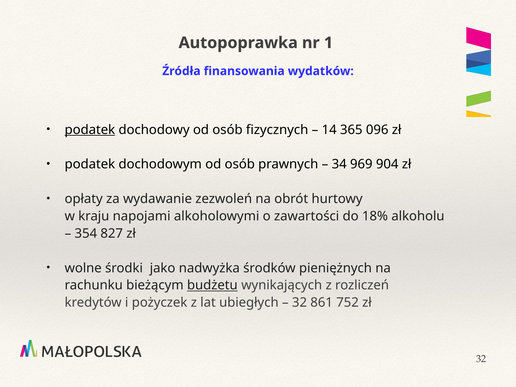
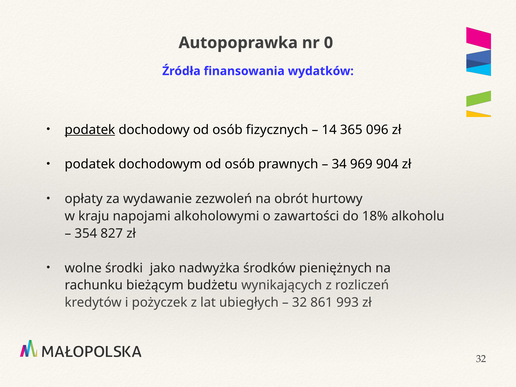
1: 1 -> 0 (328, 43)
budżetu underline: present -> none (212, 285)
752: 752 -> 993 (348, 303)
